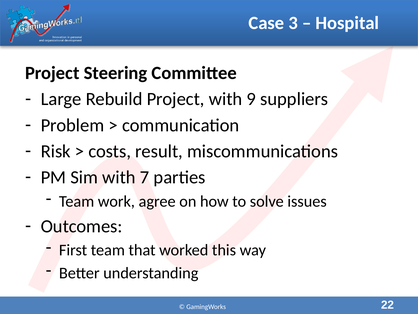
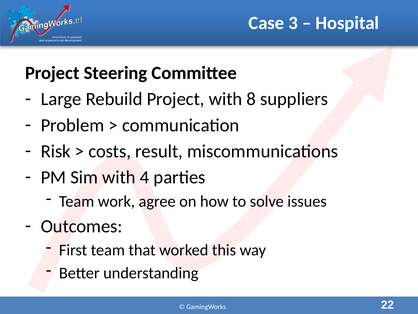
9: 9 -> 8 (251, 99)
7: 7 -> 4 (145, 177)
